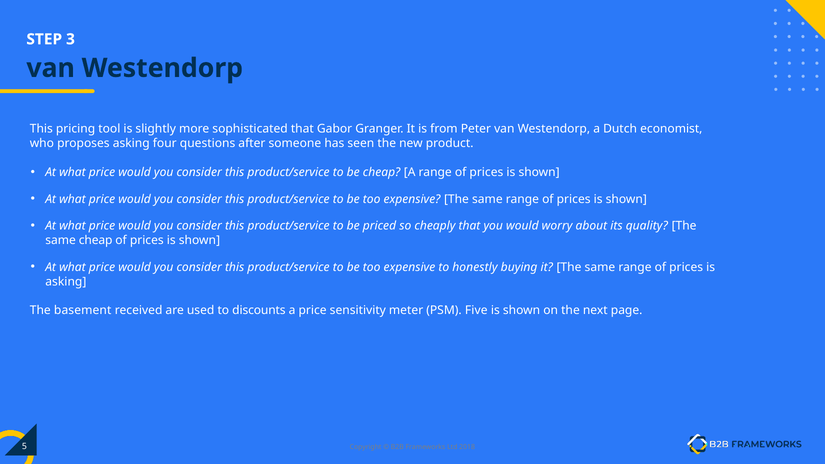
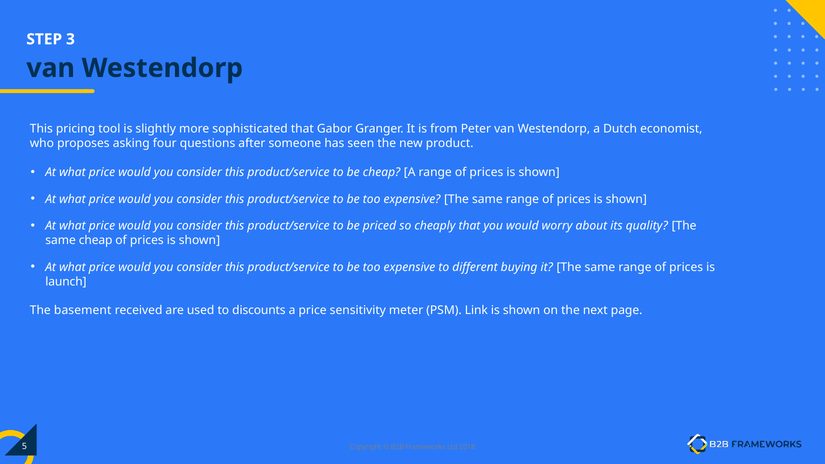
honestly: honestly -> different (475, 267)
asking: asking -> launch (66, 282)
Five: Five -> Link (476, 310)
